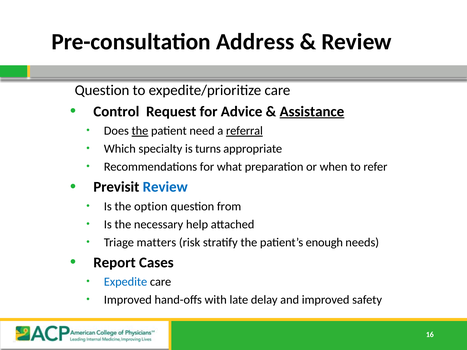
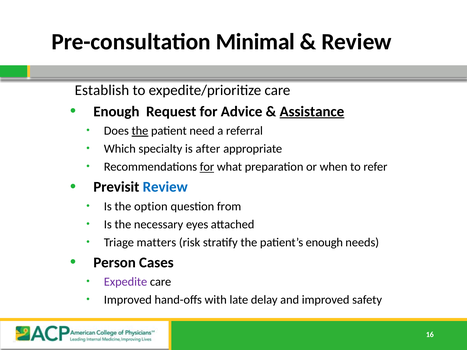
Address: Address -> Minimal (255, 42)
Question: Question -> Establish (102, 90)
Control: Control -> Enough (116, 112)
referral underline: present -> none (244, 131)
turns: turns -> after (208, 149)
for underline: none -> present (207, 167)
help: help -> eyes (197, 225)
Report: Report -> Person (115, 263)
Expedite colour: blue -> purple (126, 282)
